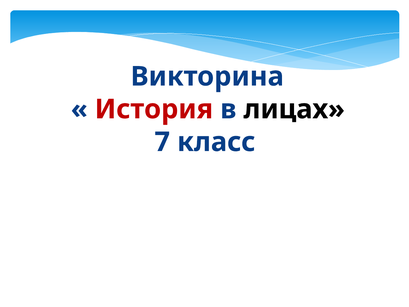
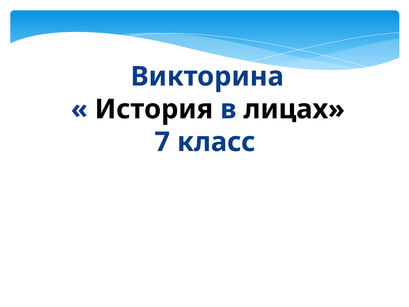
История colour: red -> black (154, 109)
